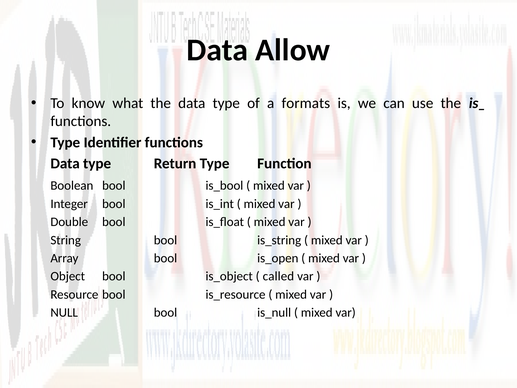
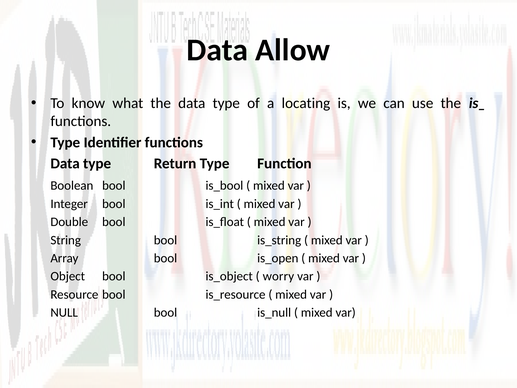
formats: formats -> locating (306, 103)
called: called -> worry (278, 276)
